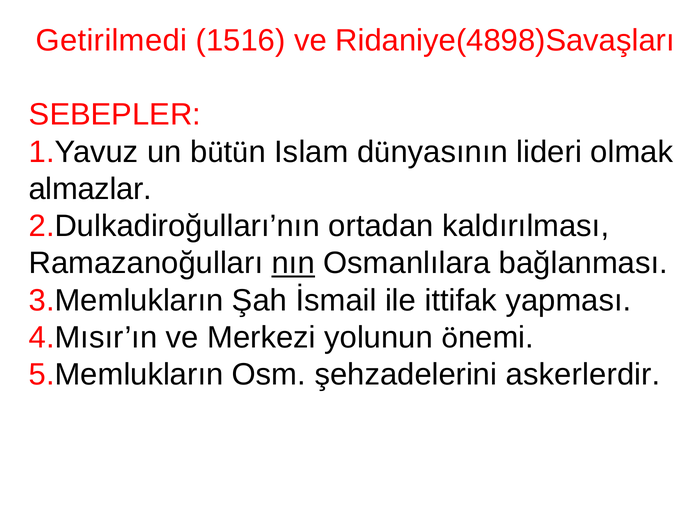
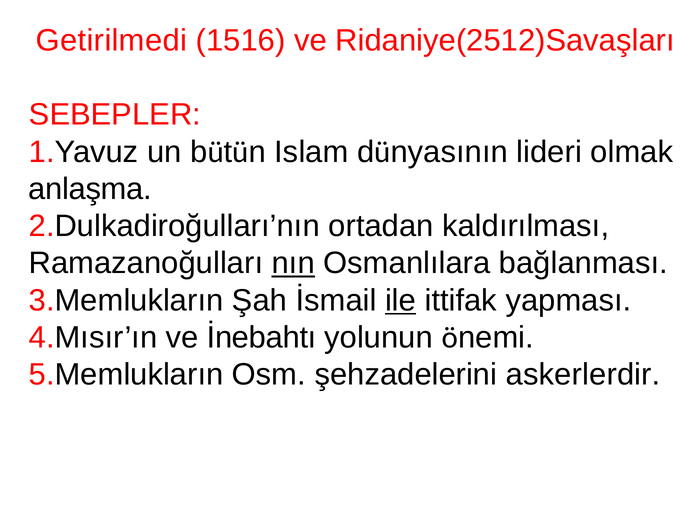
Ridaniye(4898)Savaşları: Ridaniye(4898)Savaşları -> Ridaniye(2512)Savaşları (505, 41)
almazlar: almazlar -> anlaşma (90, 189)
ile underline: none -> present (401, 301)
Merkezi: Merkezi -> İnebahtı (262, 338)
